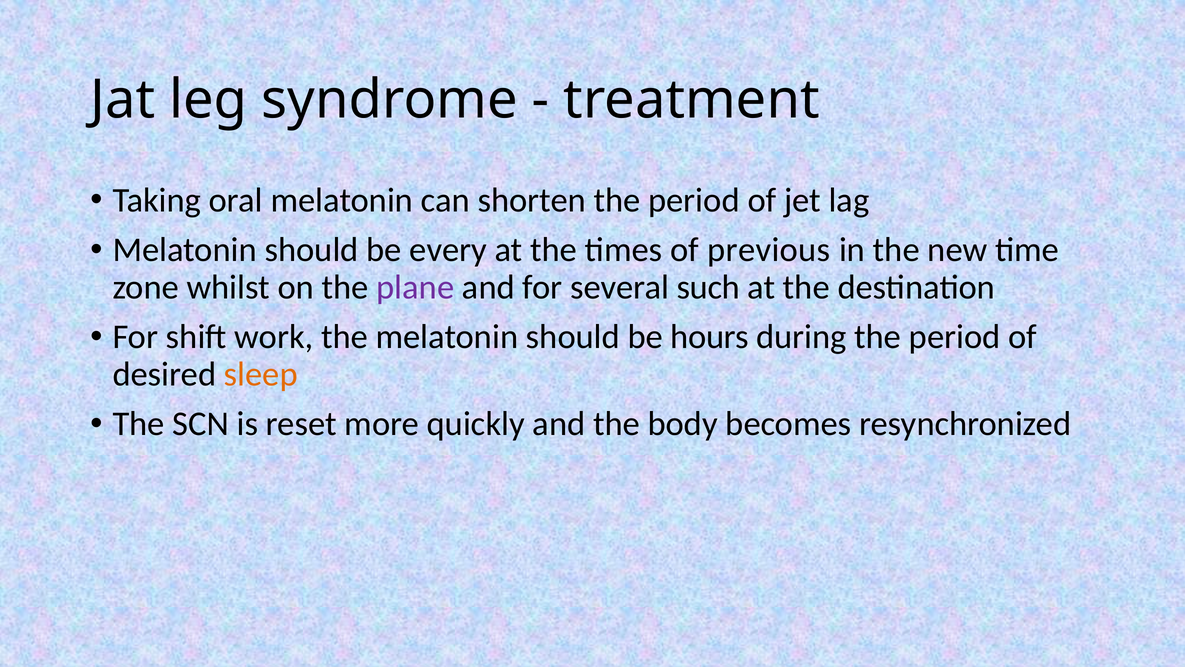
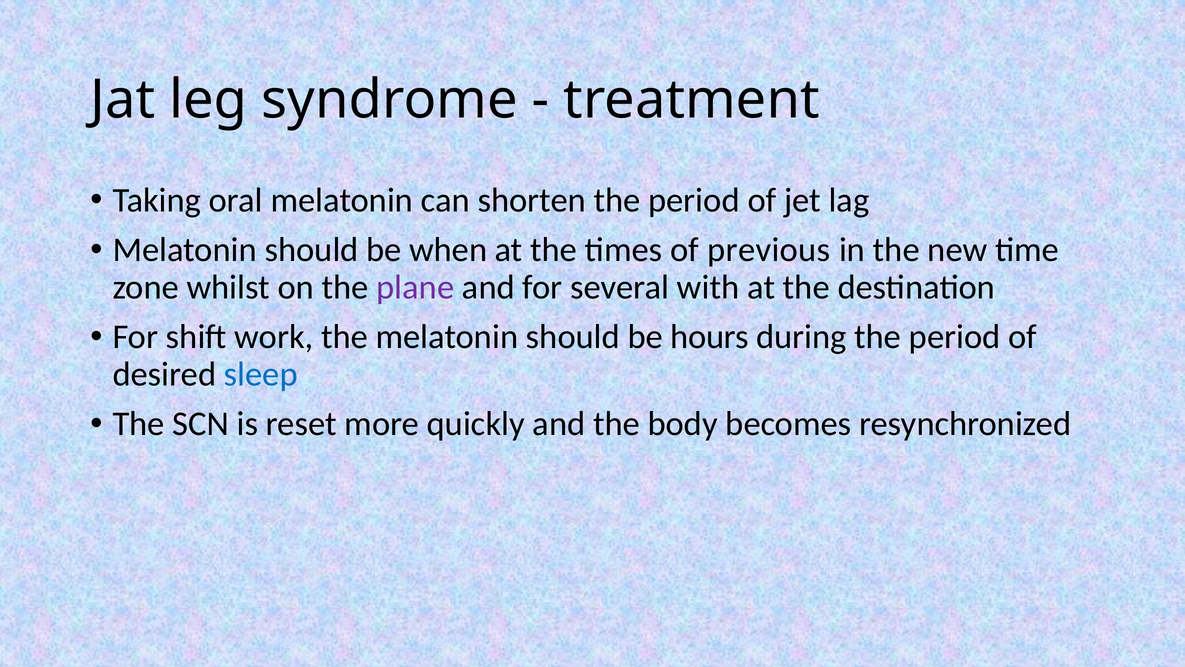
every: every -> when (448, 250)
such: such -> with (708, 287)
sleep colour: orange -> blue (261, 374)
